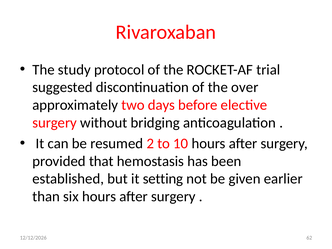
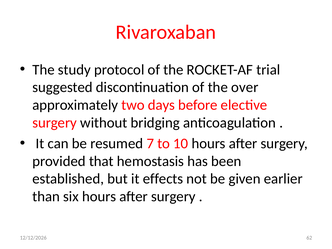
2: 2 -> 7 (150, 143)
setting: setting -> effects (163, 179)
